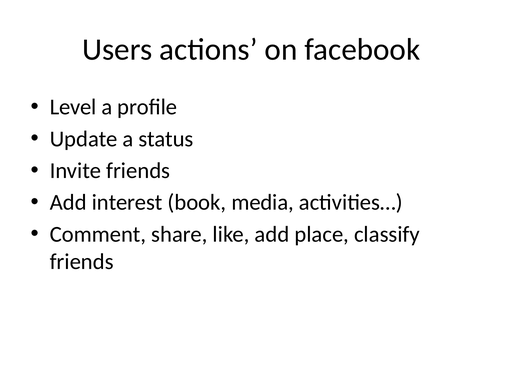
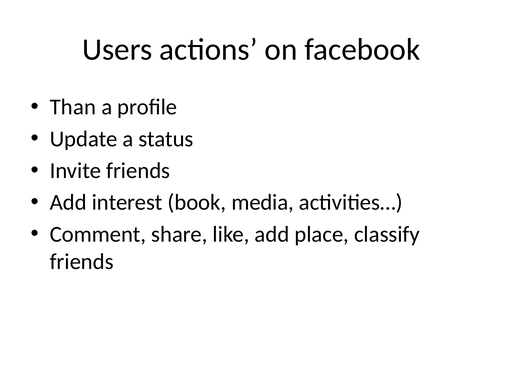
Level: Level -> Than (73, 107)
